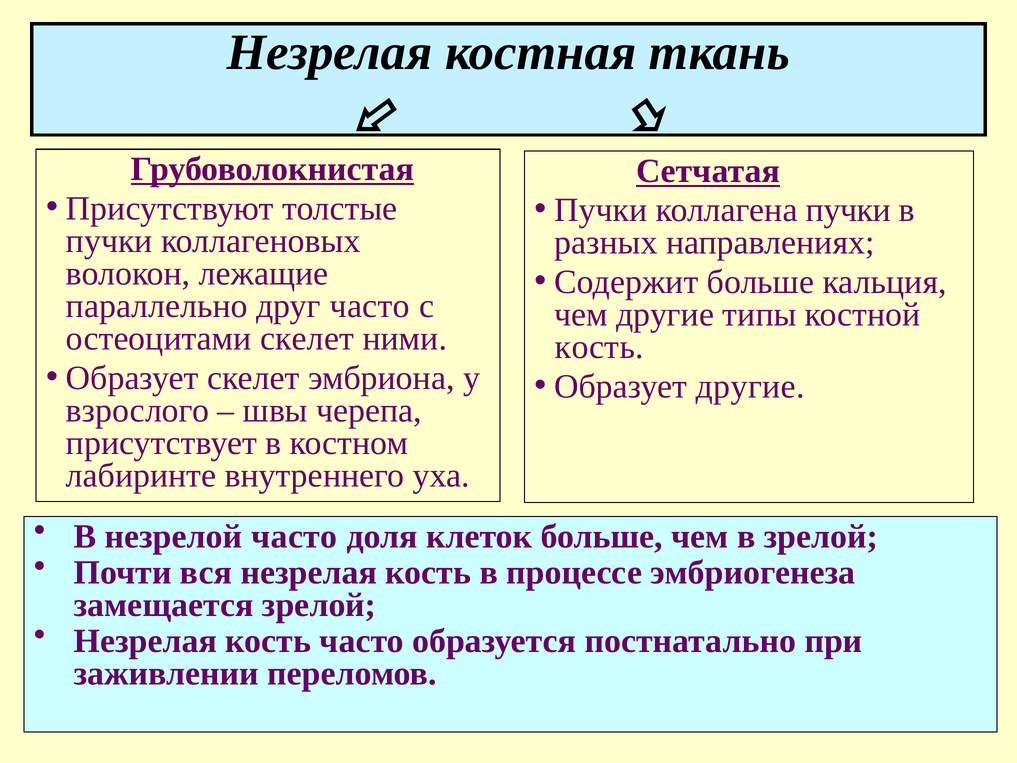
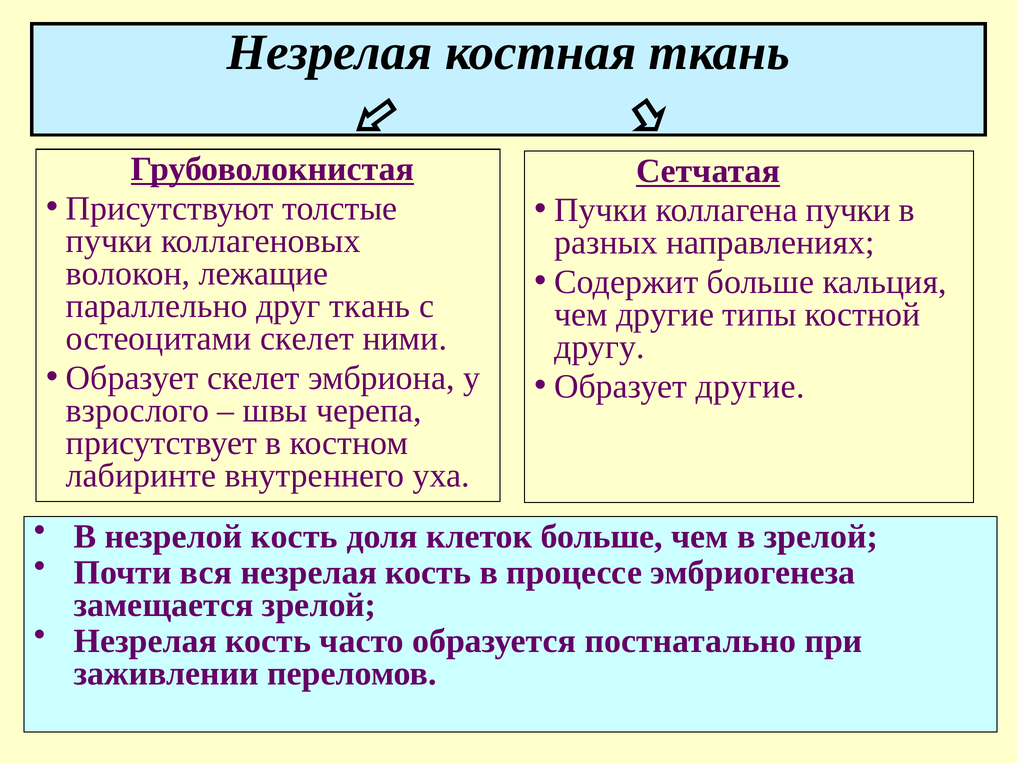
друг часто: часто -> ткань (370, 306)
кость: кость -> другу (600, 347)
незрелой часто: часто -> кость (294, 536)
